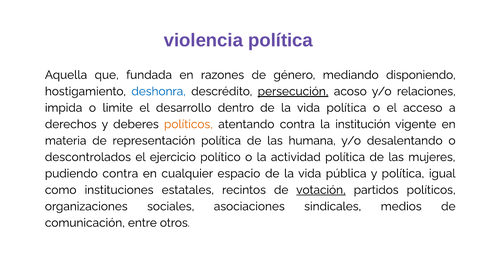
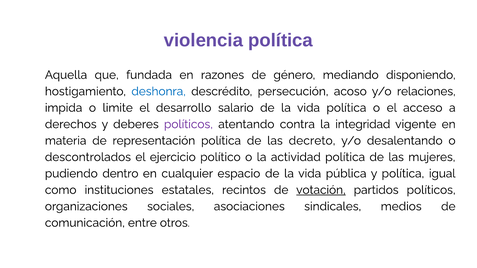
persecución underline: present -> none (293, 91)
dentro: dentro -> salario (236, 108)
políticos colour: orange -> purple (188, 124)
institución: institución -> integridad (363, 124)
humana: humana -> decreto (312, 141)
pudiendo contra: contra -> dentro (120, 174)
